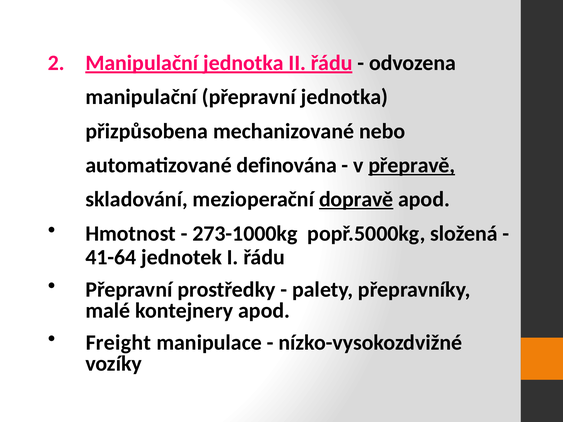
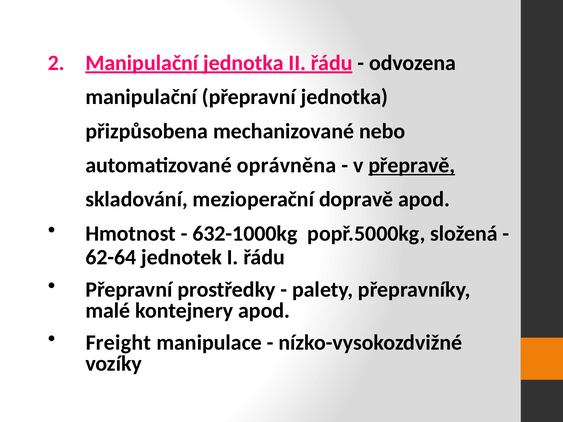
definována: definována -> oprávněna (286, 165)
dopravě underline: present -> none (356, 200)
273-1000kg: 273-1000kg -> 632-1000kg (245, 234)
41-64: 41-64 -> 62-64 (111, 257)
